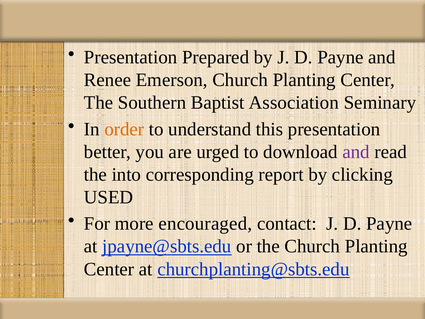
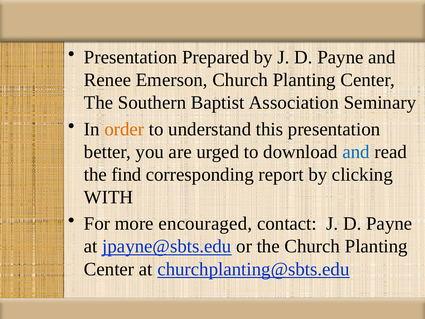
and colour: purple -> blue (356, 152)
into: into -> find (126, 174)
USED: USED -> WITH (109, 197)
